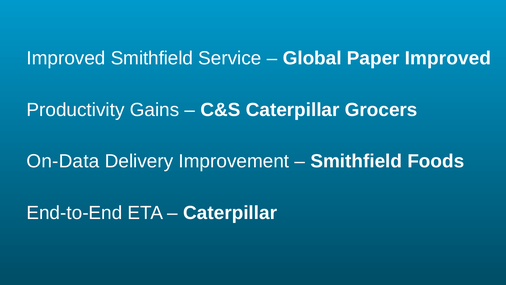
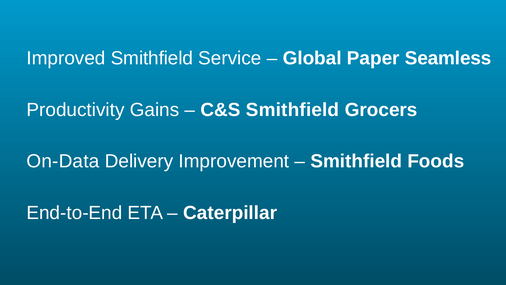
Paper Improved: Improved -> Seamless (448, 58)
C&S Caterpillar: Caterpillar -> Smithfield (293, 110)
